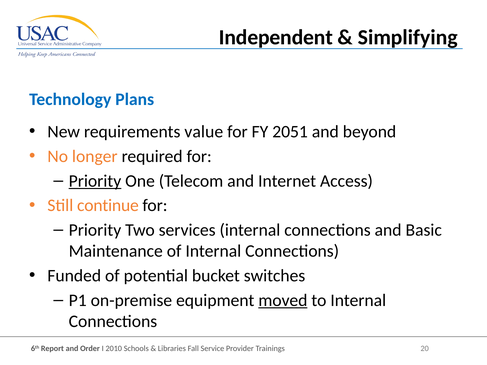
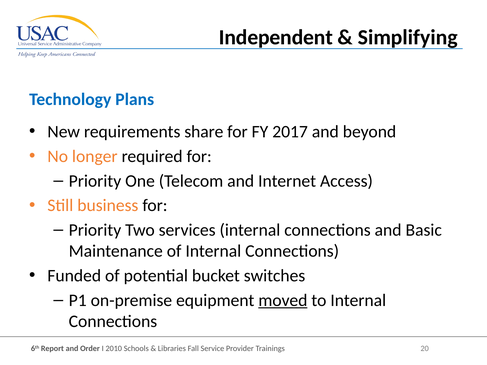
value: value -> share (204, 132)
2051: 2051 -> 2017 (290, 132)
Priority underline: present -> none (95, 181)
continue: continue -> business (108, 206)
